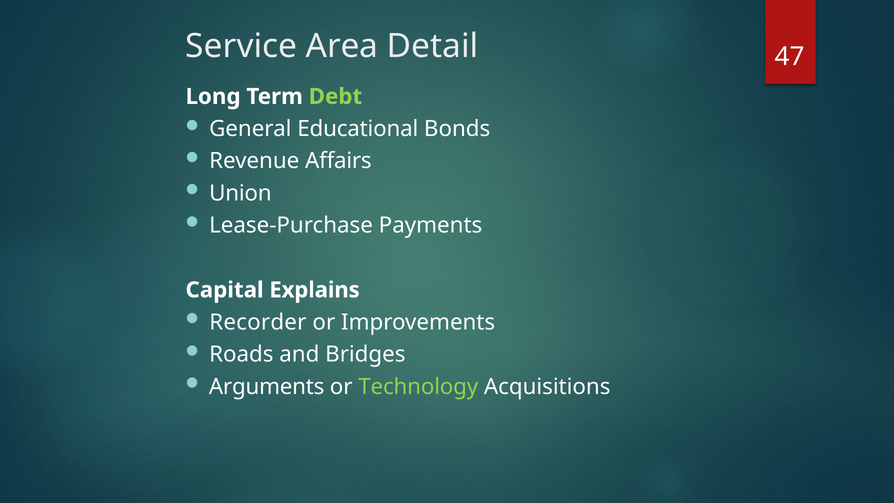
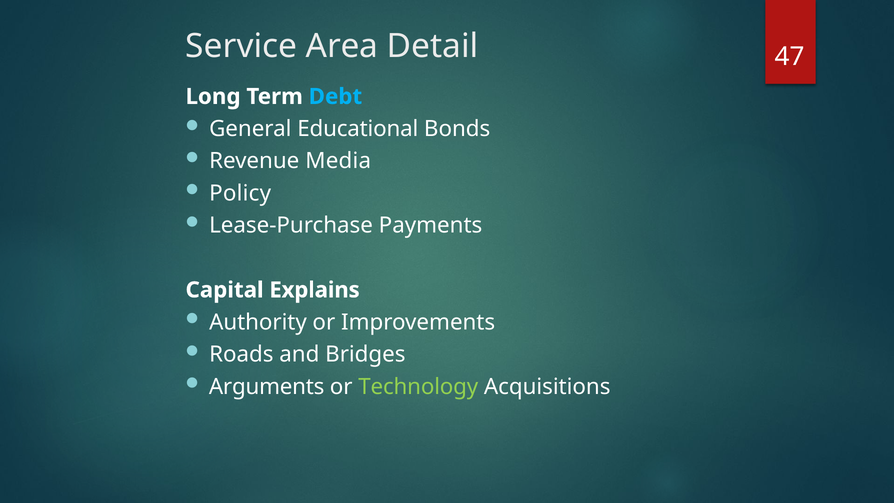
Debt colour: light green -> light blue (335, 97)
Affairs: Affairs -> Media (338, 161)
Union: Union -> Policy (240, 193)
Recorder: Recorder -> Authority (258, 322)
